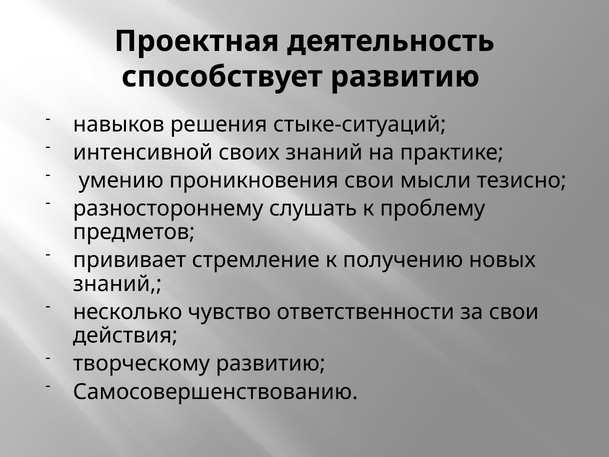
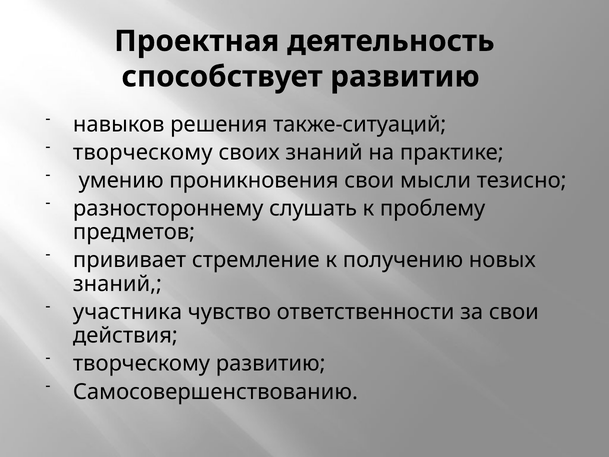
стыке-ситуаций: стыке-ситуаций -> также-ситуаций (360, 124)
интенсивной: интенсивной -> творческому (143, 152)
несколько: несколько -> участника (128, 312)
